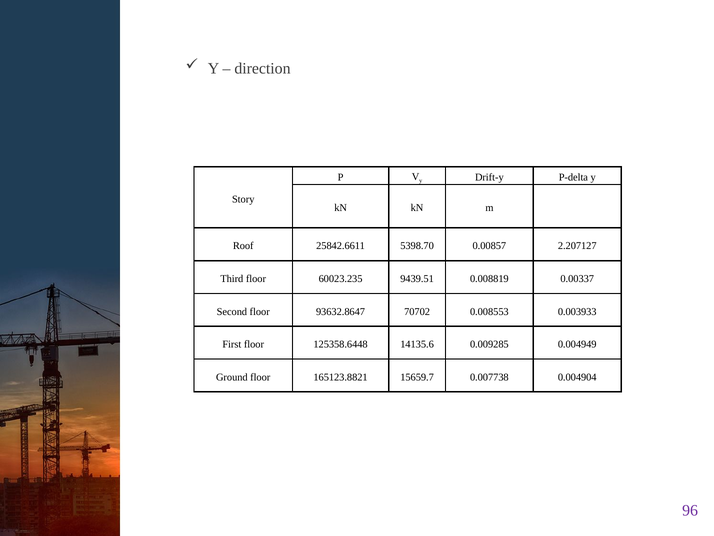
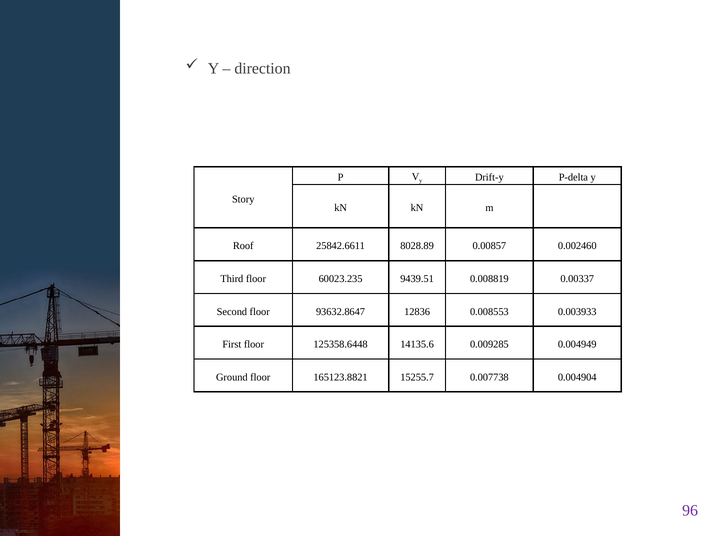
5398.70: 5398.70 -> 8028.89 (417, 246)
2.207127: 2.207127 -> 0.002460 (577, 246)
70702: 70702 -> 12836 (417, 311)
15659.7: 15659.7 -> 15255.7 (417, 377)
